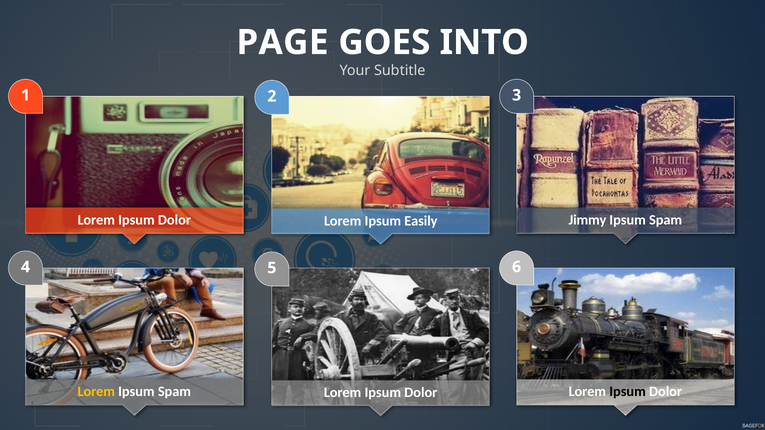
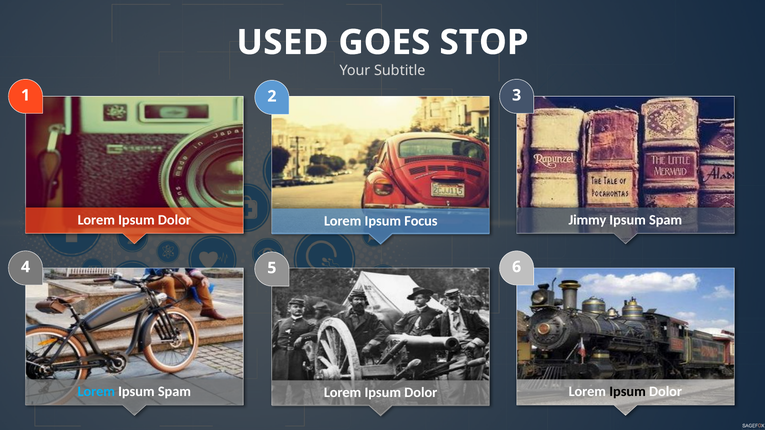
PAGE: PAGE -> USED (282, 42)
INTO: INTO -> STOP (484, 42)
Easily: Easily -> Focus (421, 221)
Lorem colour: yellow -> light blue (96, 392)
